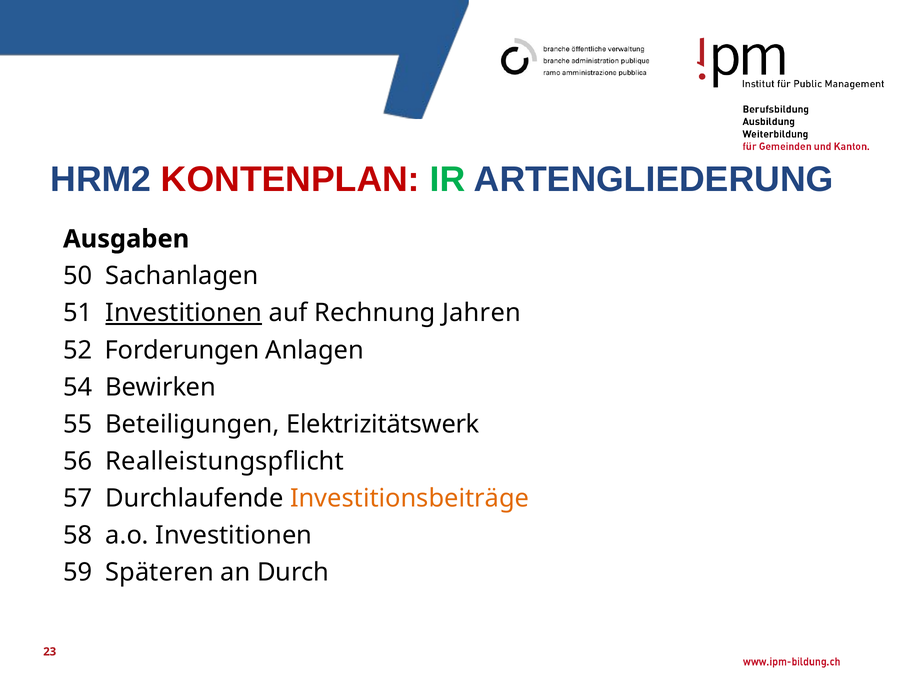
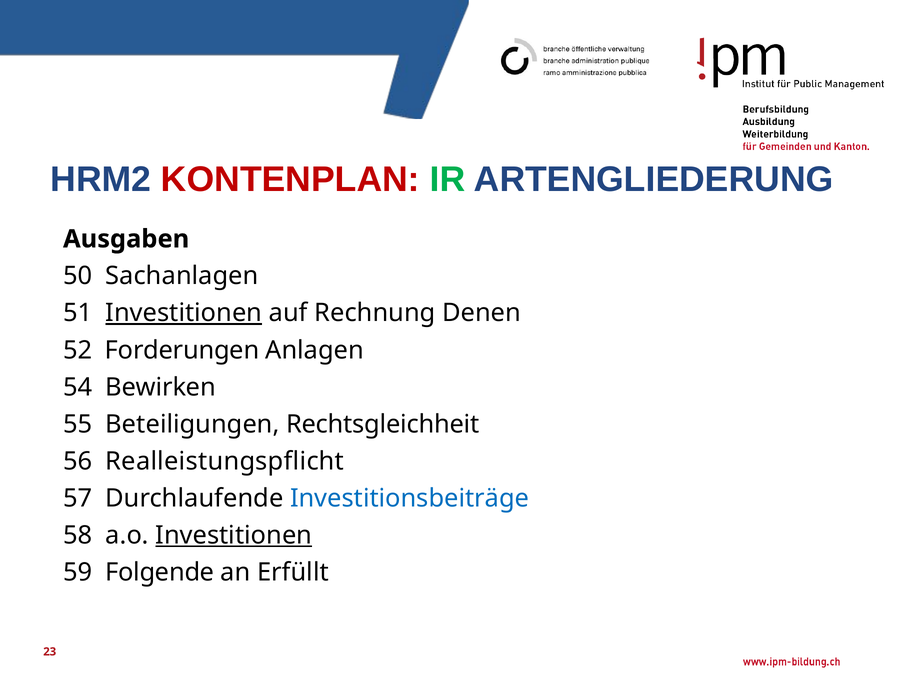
Jahren: Jahren -> Denen (482, 313)
Elektrizitätswerk: Elektrizitätswerk -> Rechtsgleichheit (383, 424)
Investitionsbeiträge colour: orange -> blue (410, 498)
Investitionen underline: none -> present (234, 535)
Späteren: Späteren -> Folgende (160, 572)
Durch: Durch -> Erfüllt (293, 572)
